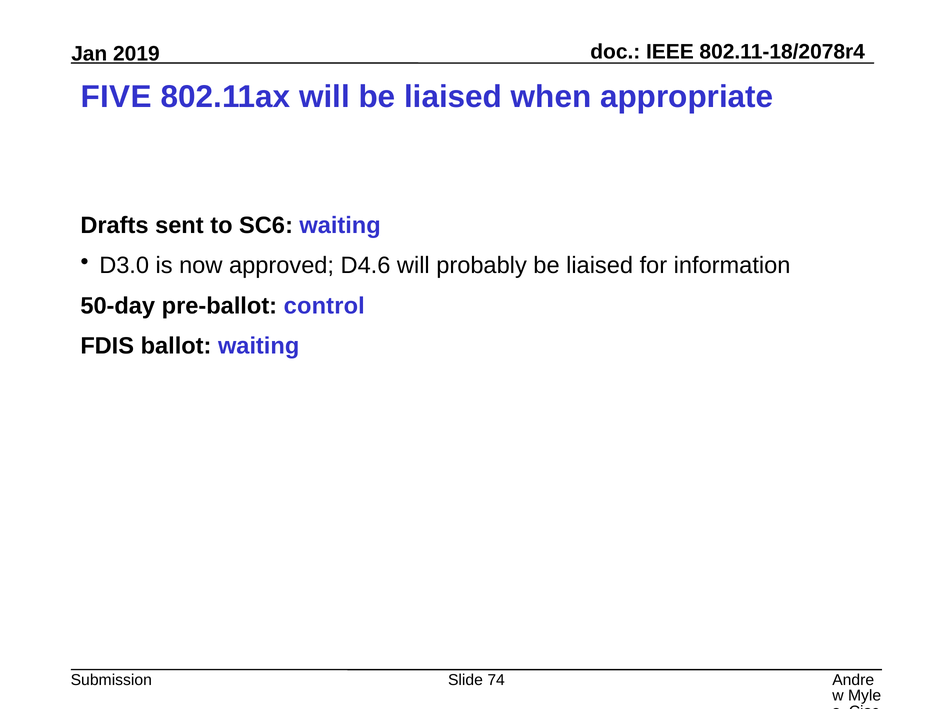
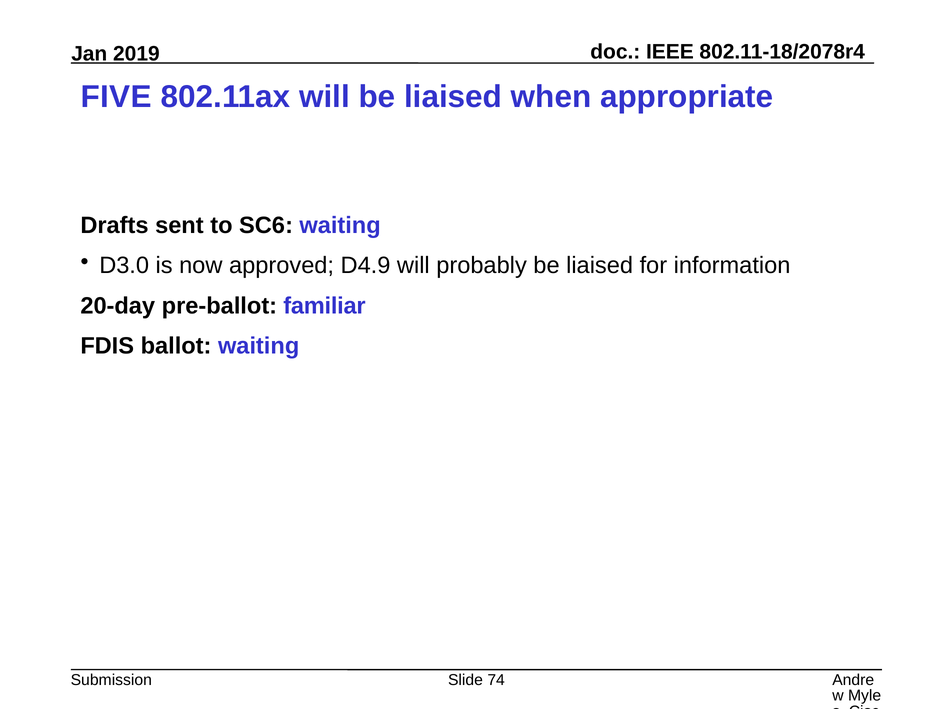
D4.6: D4.6 -> D4.9 (366, 266)
50-day: 50-day -> 20-day (118, 306)
control: control -> familiar (324, 306)
